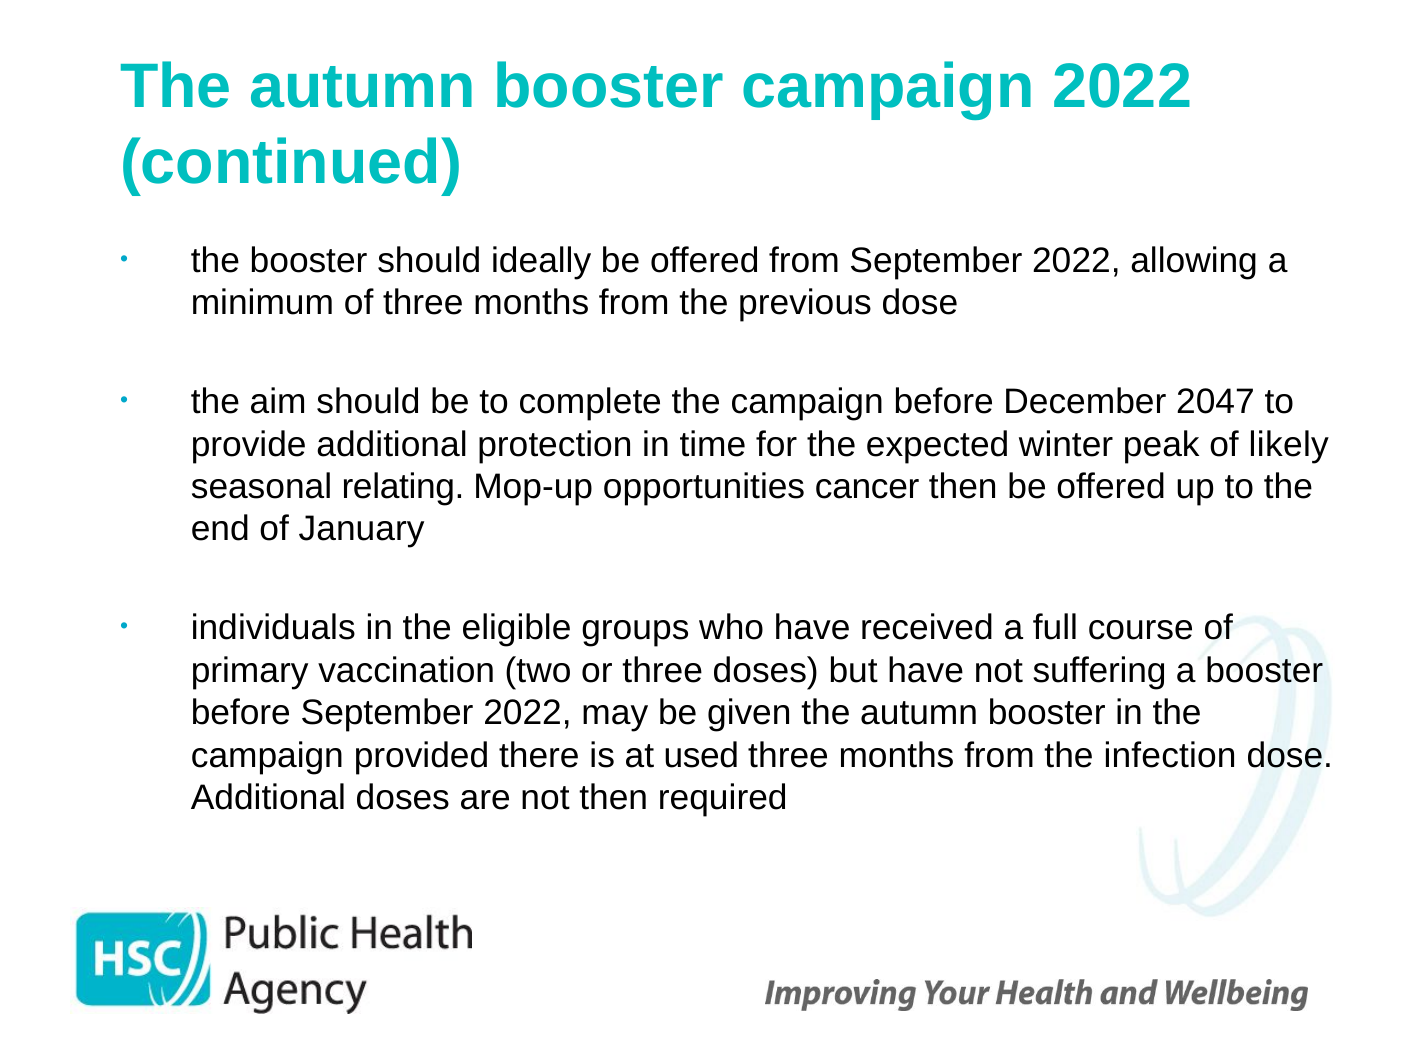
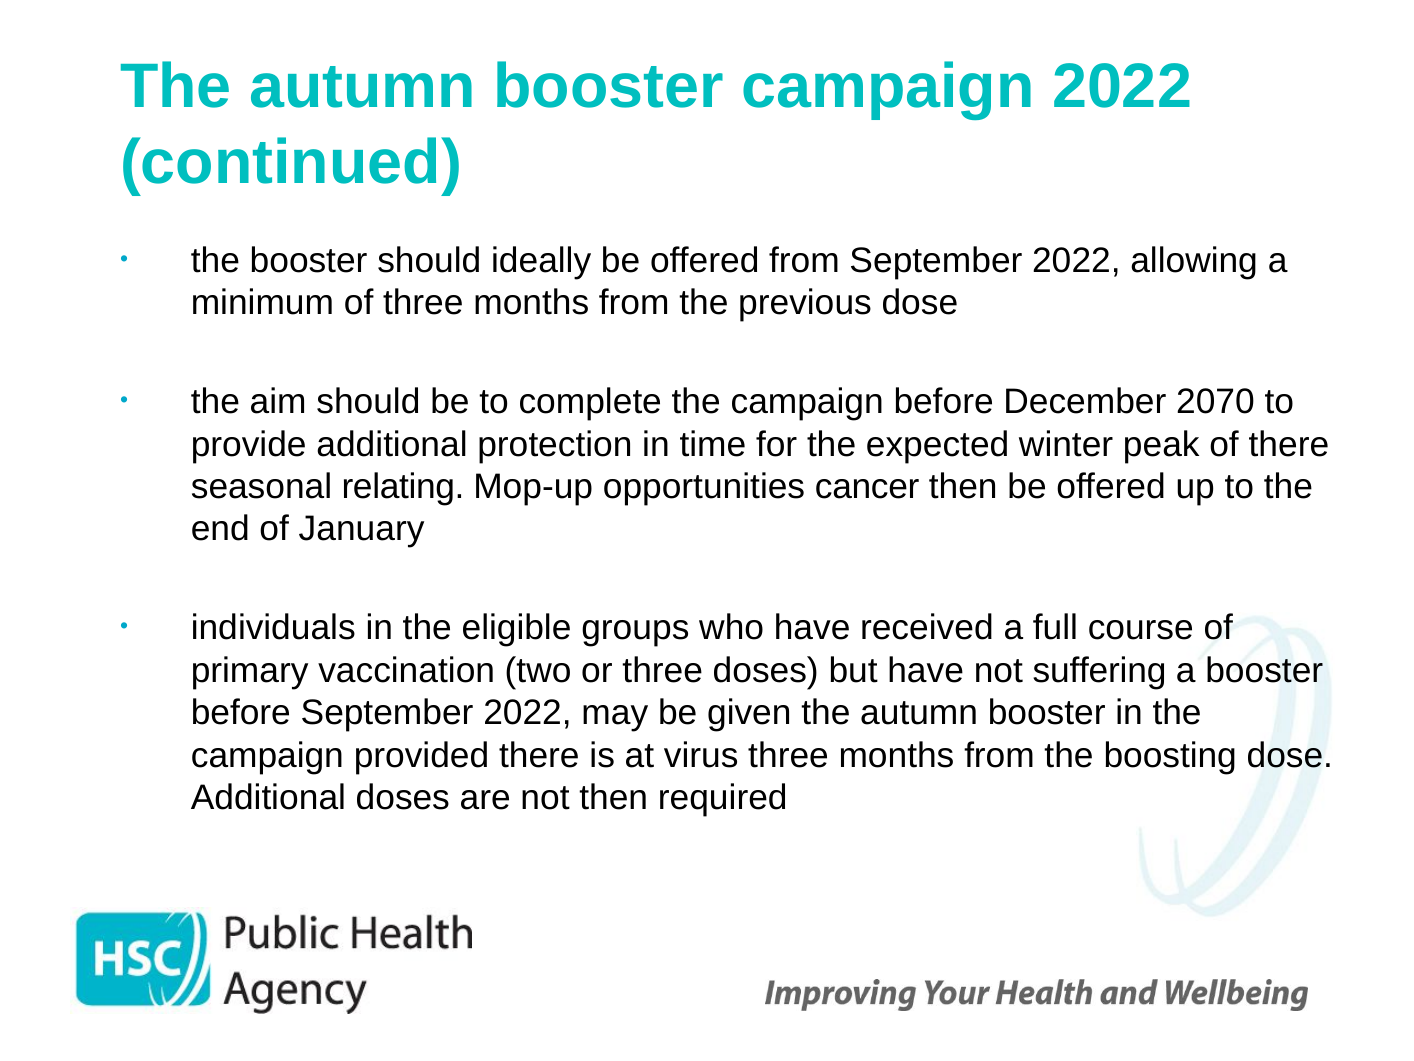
2047: 2047 -> 2070 (1215, 402)
of likely: likely -> there (1289, 444)
used: used -> virus (701, 755)
infection: infection -> boosting (1170, 755)
